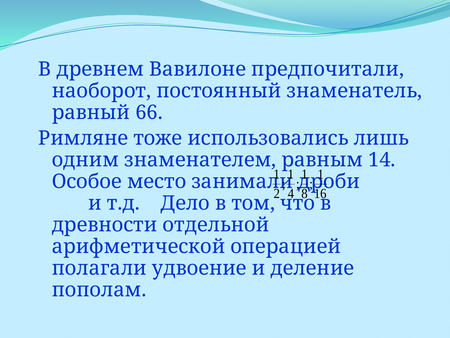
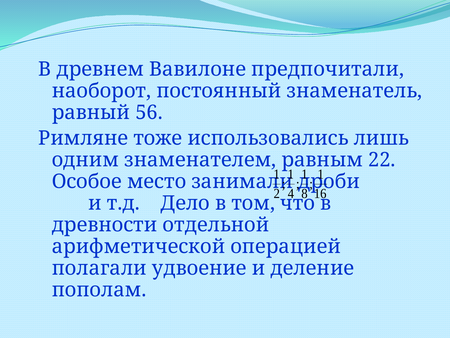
66: 66 -> 56 (149, 112)
14: 14 -> 22 (382, 160)
